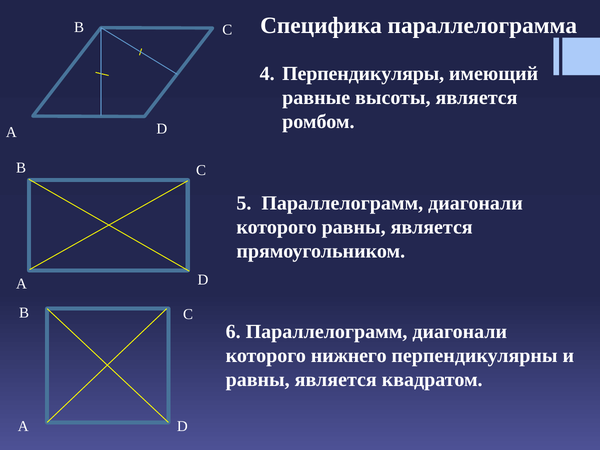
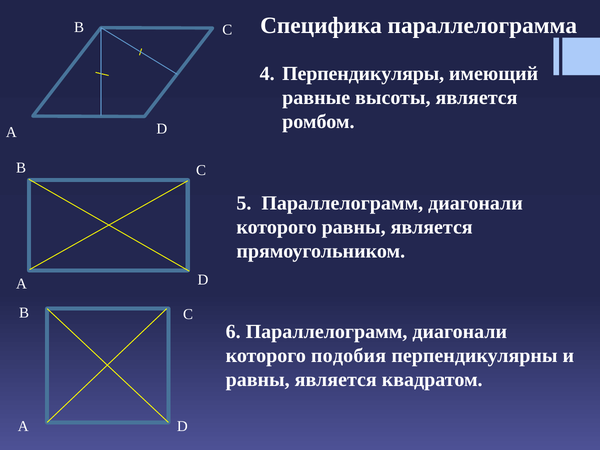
нижнего: нижнего -> подобия (349, 356)
